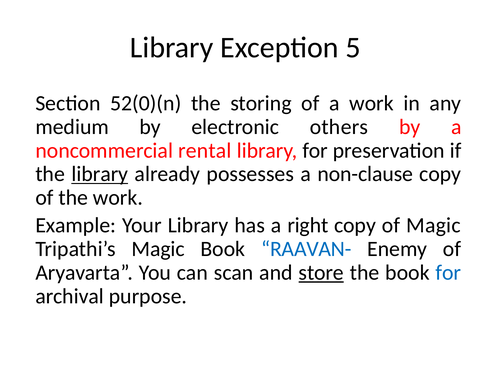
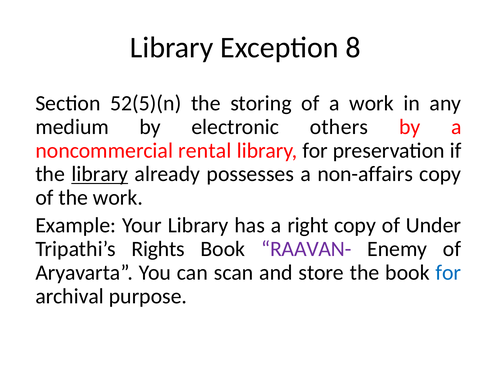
5: 5 -> 8 (353, 48)
52(0)(n: 52(0)(n -> 52(5)(n (146, 103)
non-clause: non-clause -> non-affairs (365, 174)
of Magic: Magic -> Under (434, 225)
Tripathi’s Magic: Magic -> Rights (158, 248)
RAAVAN- colour: blue -> purple (306, 248)
store underline: present -> none (321, 272)
